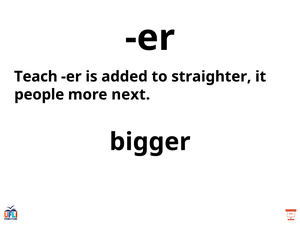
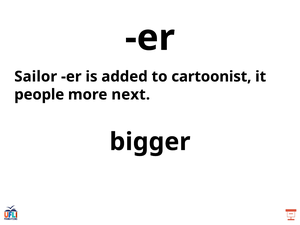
Teach: Teach -> Sailor (36, 77)
straighter: straighter -> cartoonist (211, 77)
